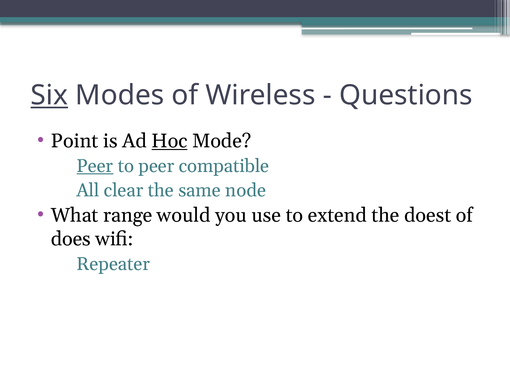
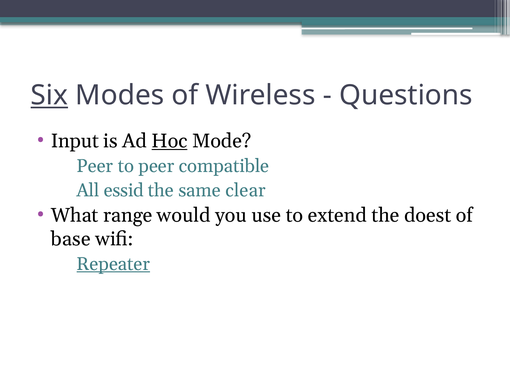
Point: Point -> Input (75, 141)
Peer underline: present -> none (95, 166)
clear: clear -> essid (124, 191)
node: node -> clear (246, 191)
does: does -> base (71, 239)
Repeater underline: none -> present (113, 264)
